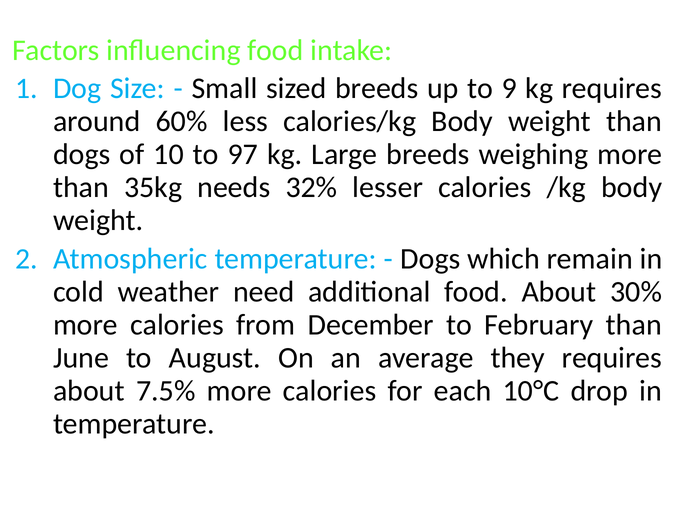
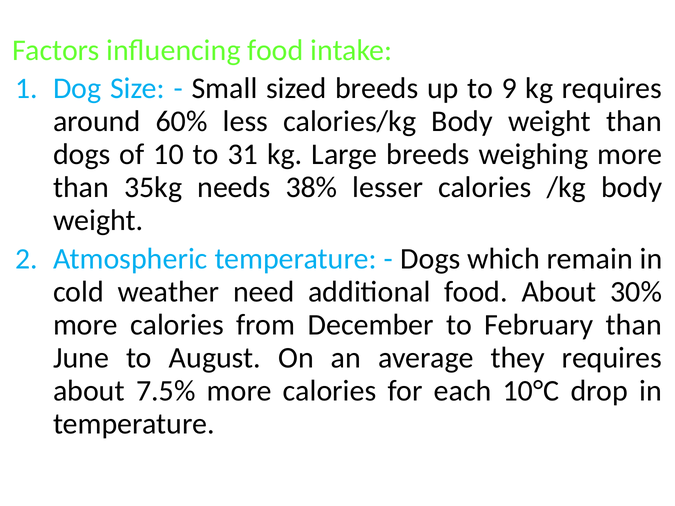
97: 97 -> 31 (243, 155)
32%: 32% -> 38% (311, 188)
